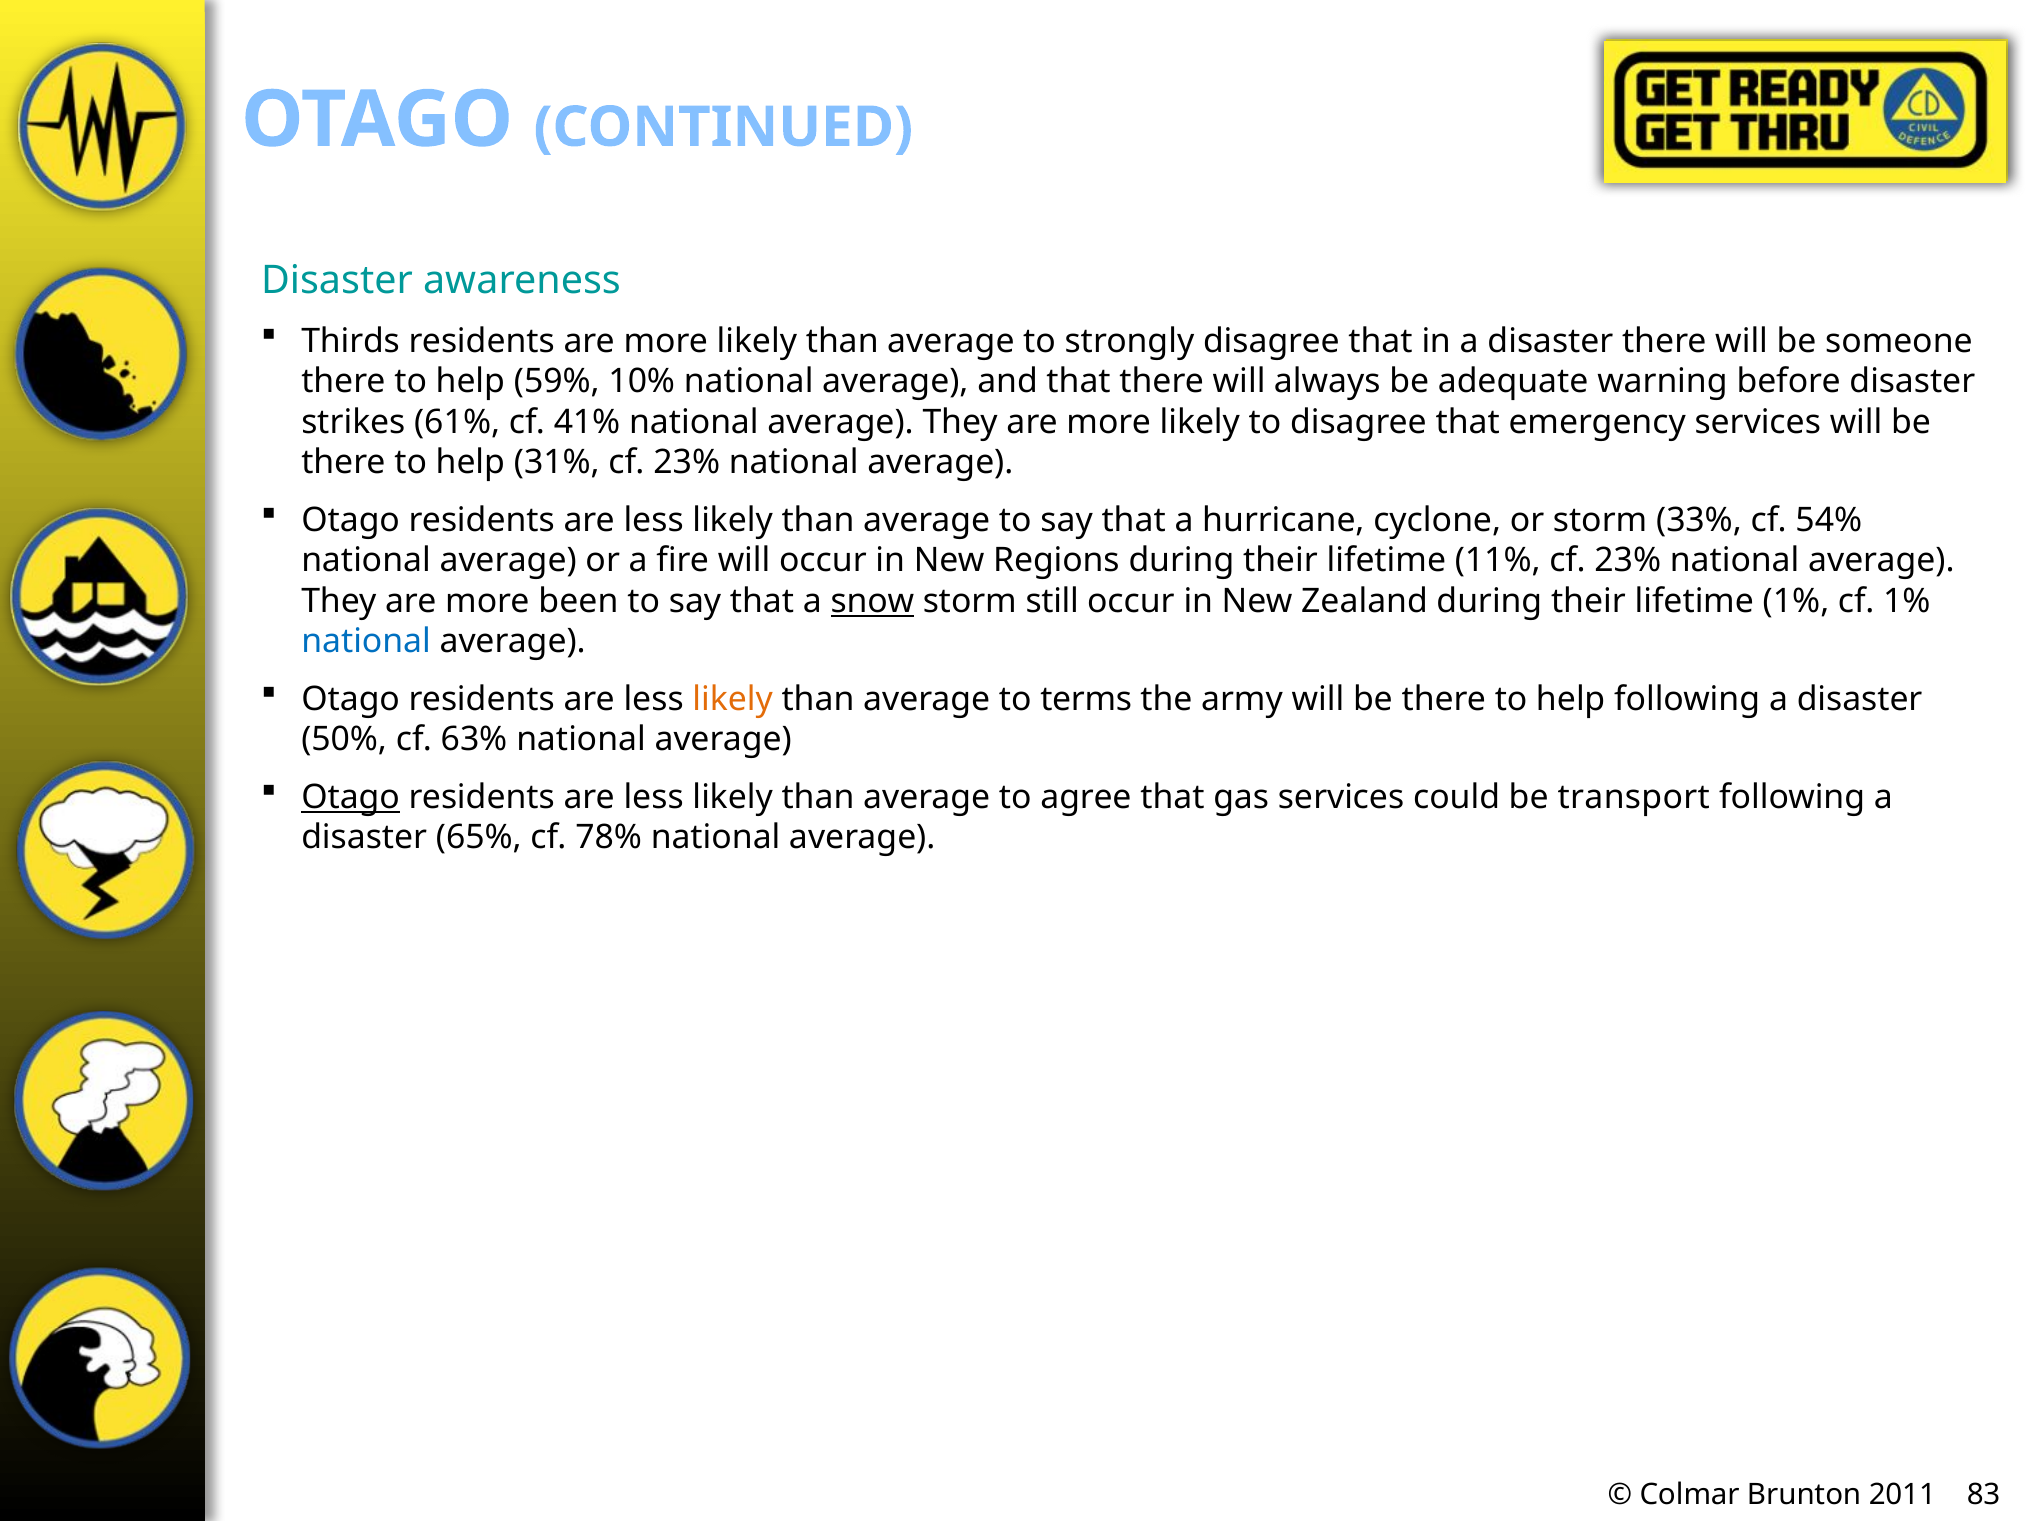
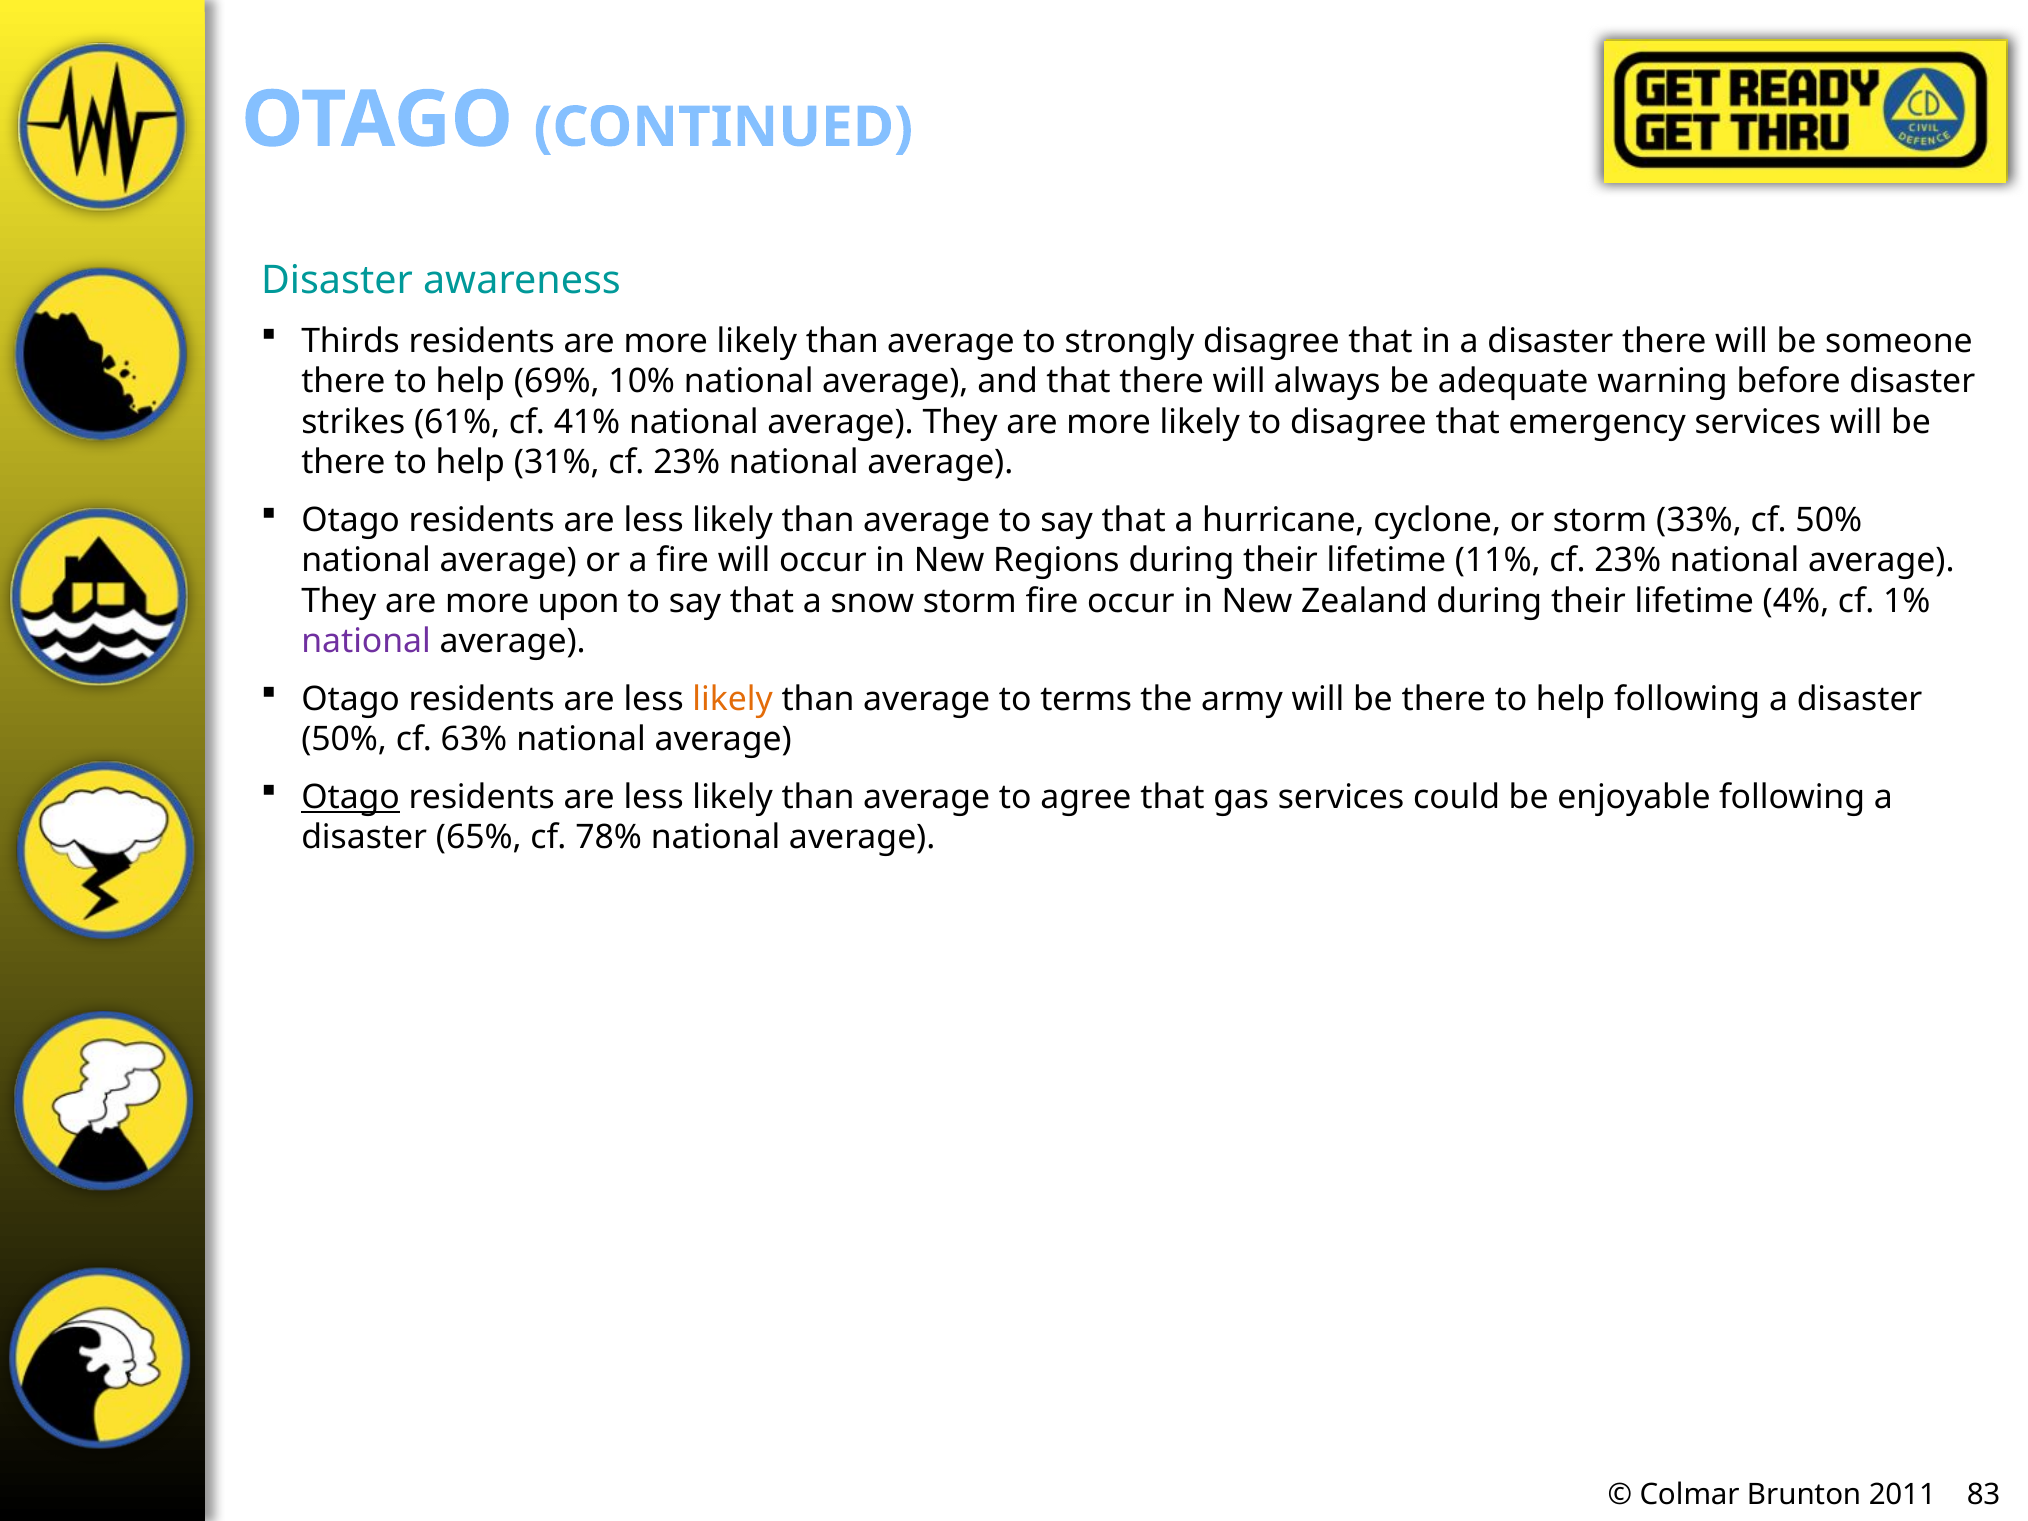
59%: 59% -> 69% (557, 381)
cf 54%: 54% -> 50% (1829, 520)
been: been -> upon (579, 601)
snow underline: present -> none (872, 601)
storm still: still -> fire (1052, 601)
lifetime 1%: 1% -> 4% (1796, 601)
national colour: blue -> purple (366, 642)
transport: transport -> enjoyable (1634, 797)
